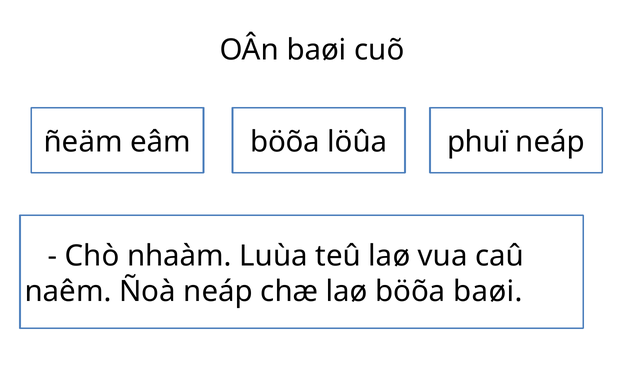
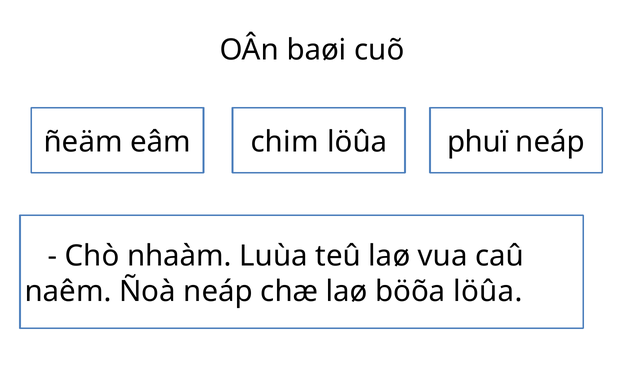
eâm böõa: böõa -> chim (285, 142)
böõa baøi: baøi -> löûa (488, 291)
